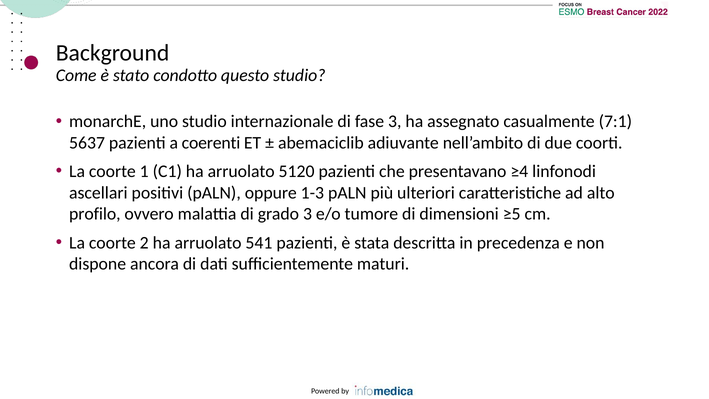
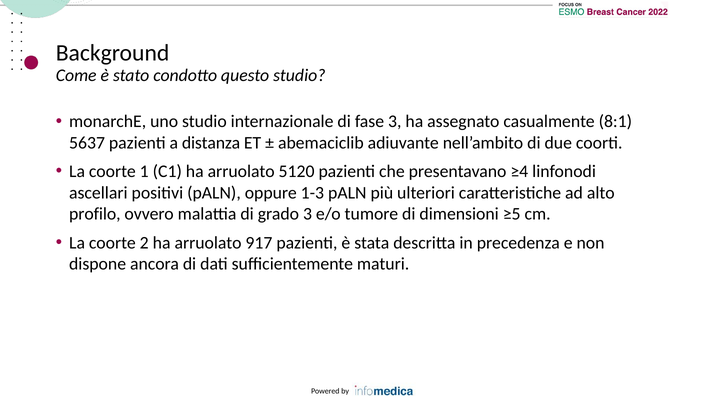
7:1: 7:1 -> 8:1 (615, 122)
coerenti: coerenti -> distanza (211, 143)
541: 541 -> 917 (259, 243)
